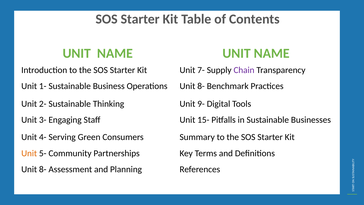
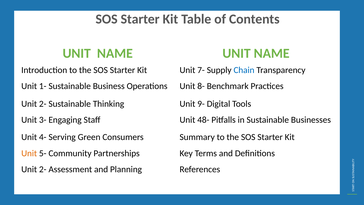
Chain colour: purple -> blue (244, 70)
15-: 15- -> 48- (203, 120)
8-: 8- -> 2- (43, 169)
